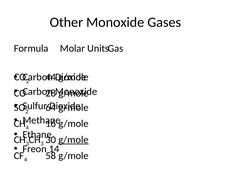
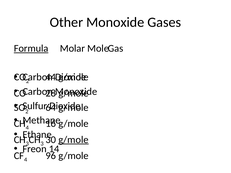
Formula underline: none -> present (31, 48)
Units: Units -> Mole (98, 48)
58: 58 -> 96 (51, 156)
